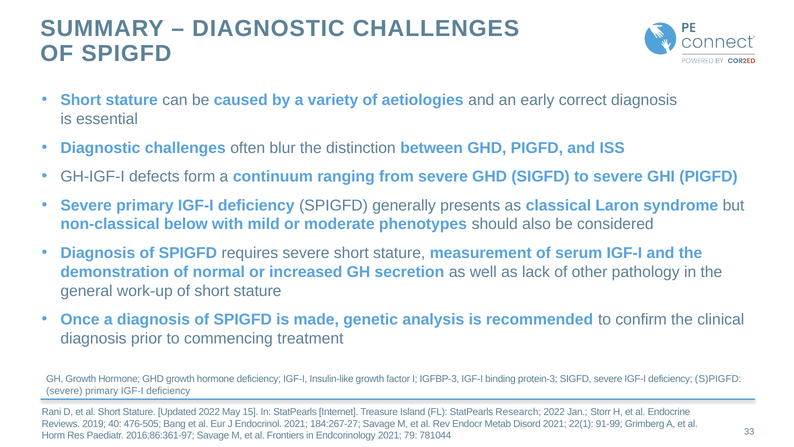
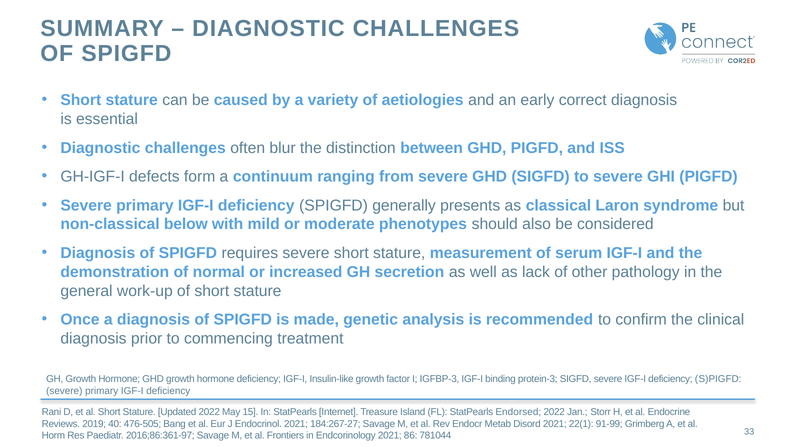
Research: Research -> Endorsed (518, 412)
79: 79 -> 86 (411, 435)
